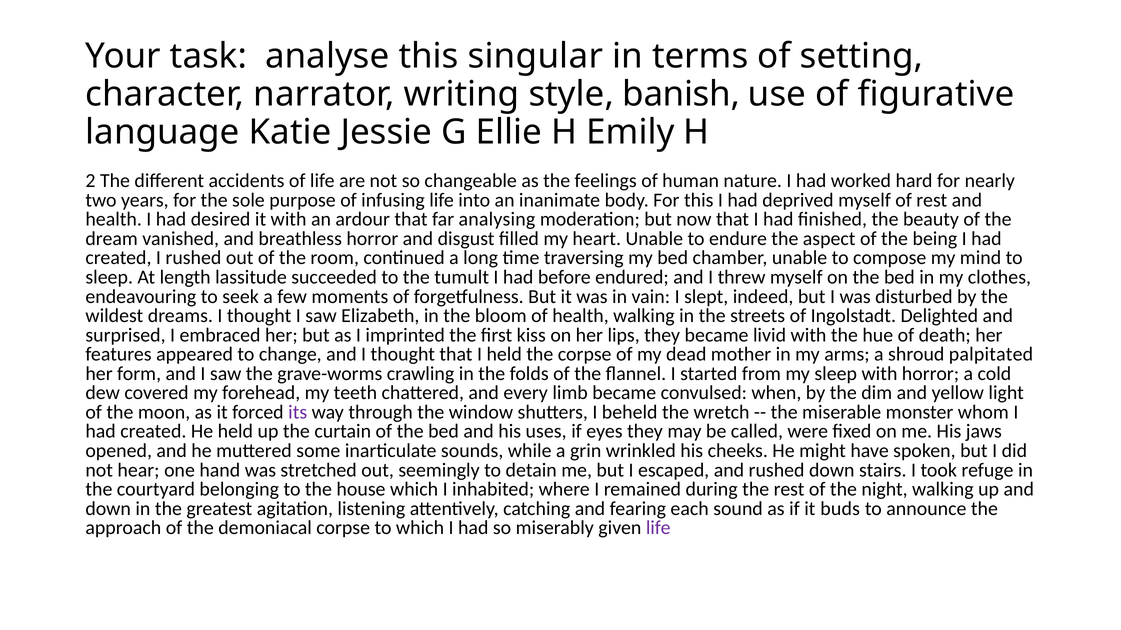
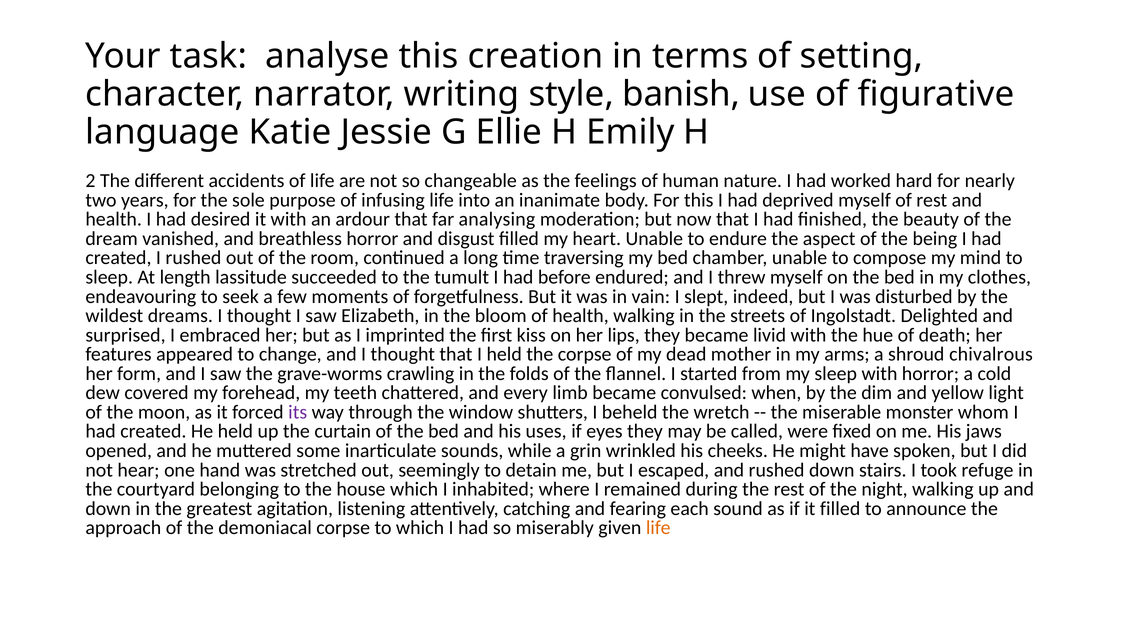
singular: singular -> creation (535, 56)
palpitated: palpitated -> chivalrous (991, 355)
it buds: buds -> filled (840, 509)
life colour: purple -> orange (658, 528)
